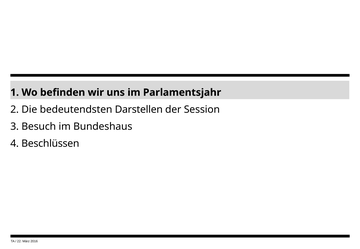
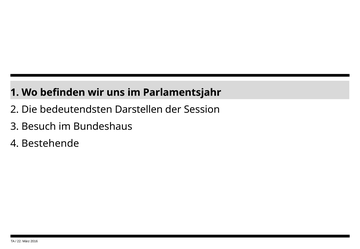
Beschlüssen: Beschlüssen -> Bestehende (50, 144)
